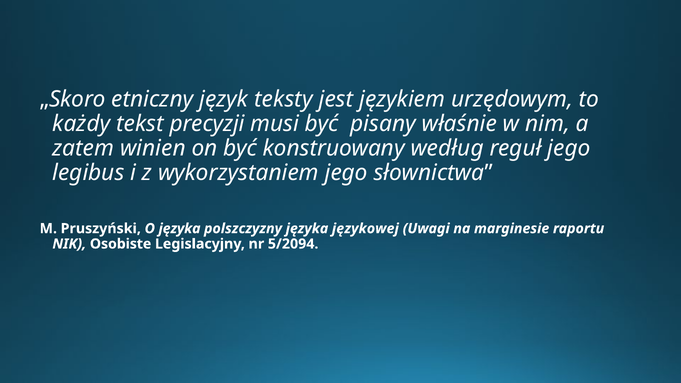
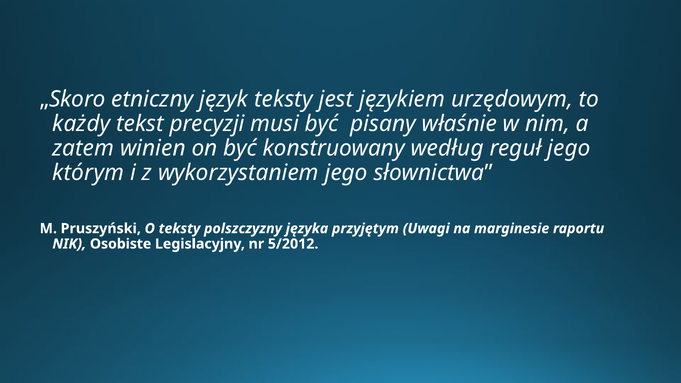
legibus: legibus -> którym (88, 173)
O języka: języka -> teksty (179, 229)
językowej: językowej -> przyjętym (365, 229)
5/2094: 5/2094 -> 5/2012 (293, 244)
